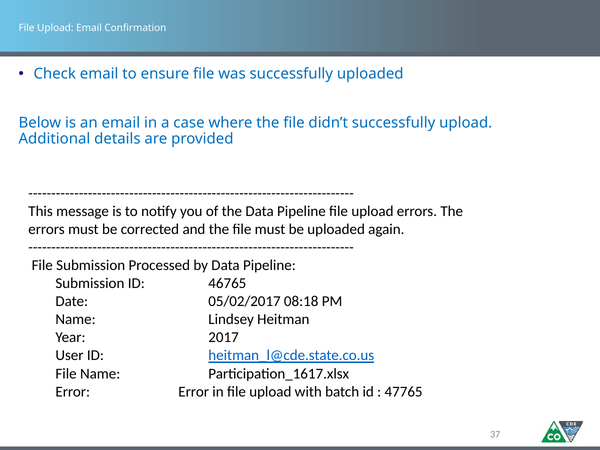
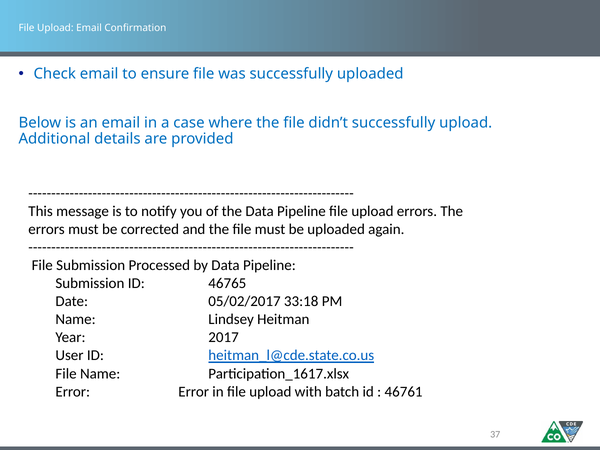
08:18: 08:18 -> 33:18 (301, 302)
47765: 47765 -> 46761 (404, 392)
